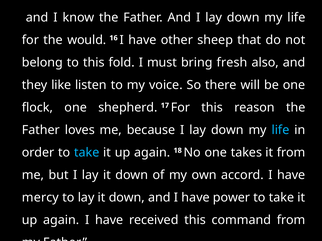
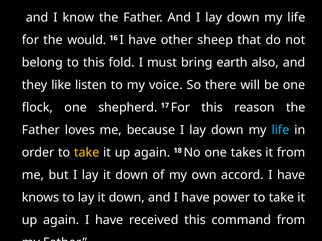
fresh: fresh -> earth (232, 63)
take colour: light blue -> yellow (87, 153)
mercy: mercy -> knows (41, 198)
